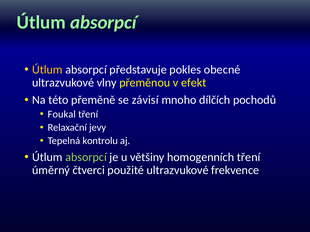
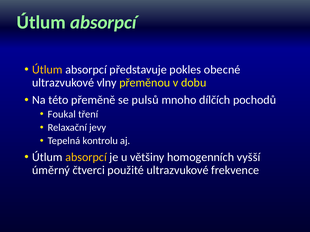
efekt: efekt -> dobu (194, 83)
závisí: závisí -> pulsů (145, 100)
absorpcí colour: light green -> yellow (86, 157)
homogenních tření: tření -> vyšší (249, 157)
